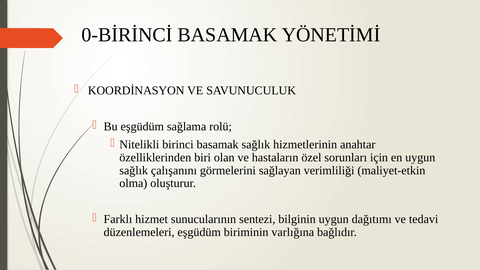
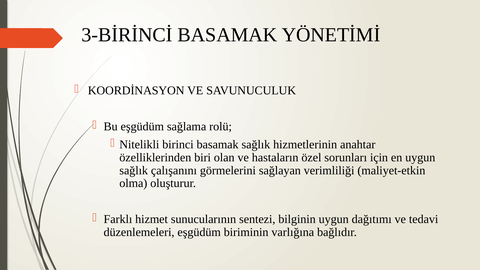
0-BİRİNCİ: 0-BİRİNCİ -> 3-BİRİNCİ (127, 35)
